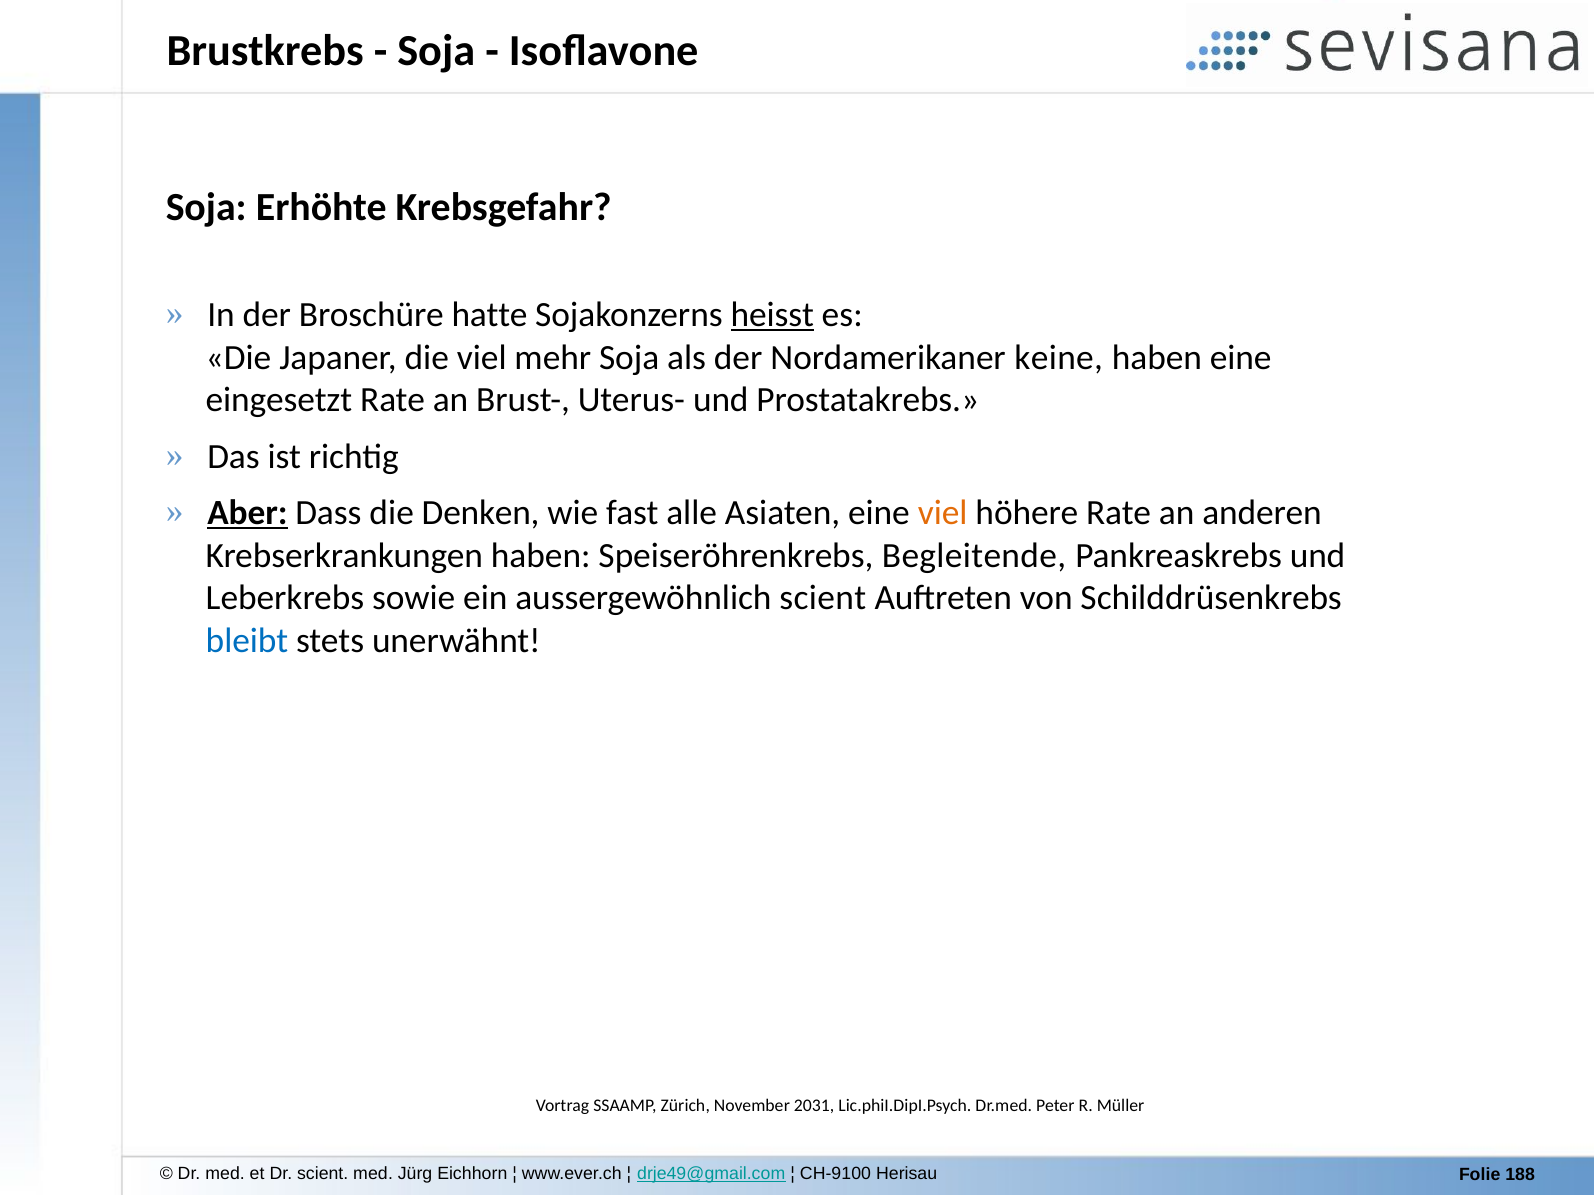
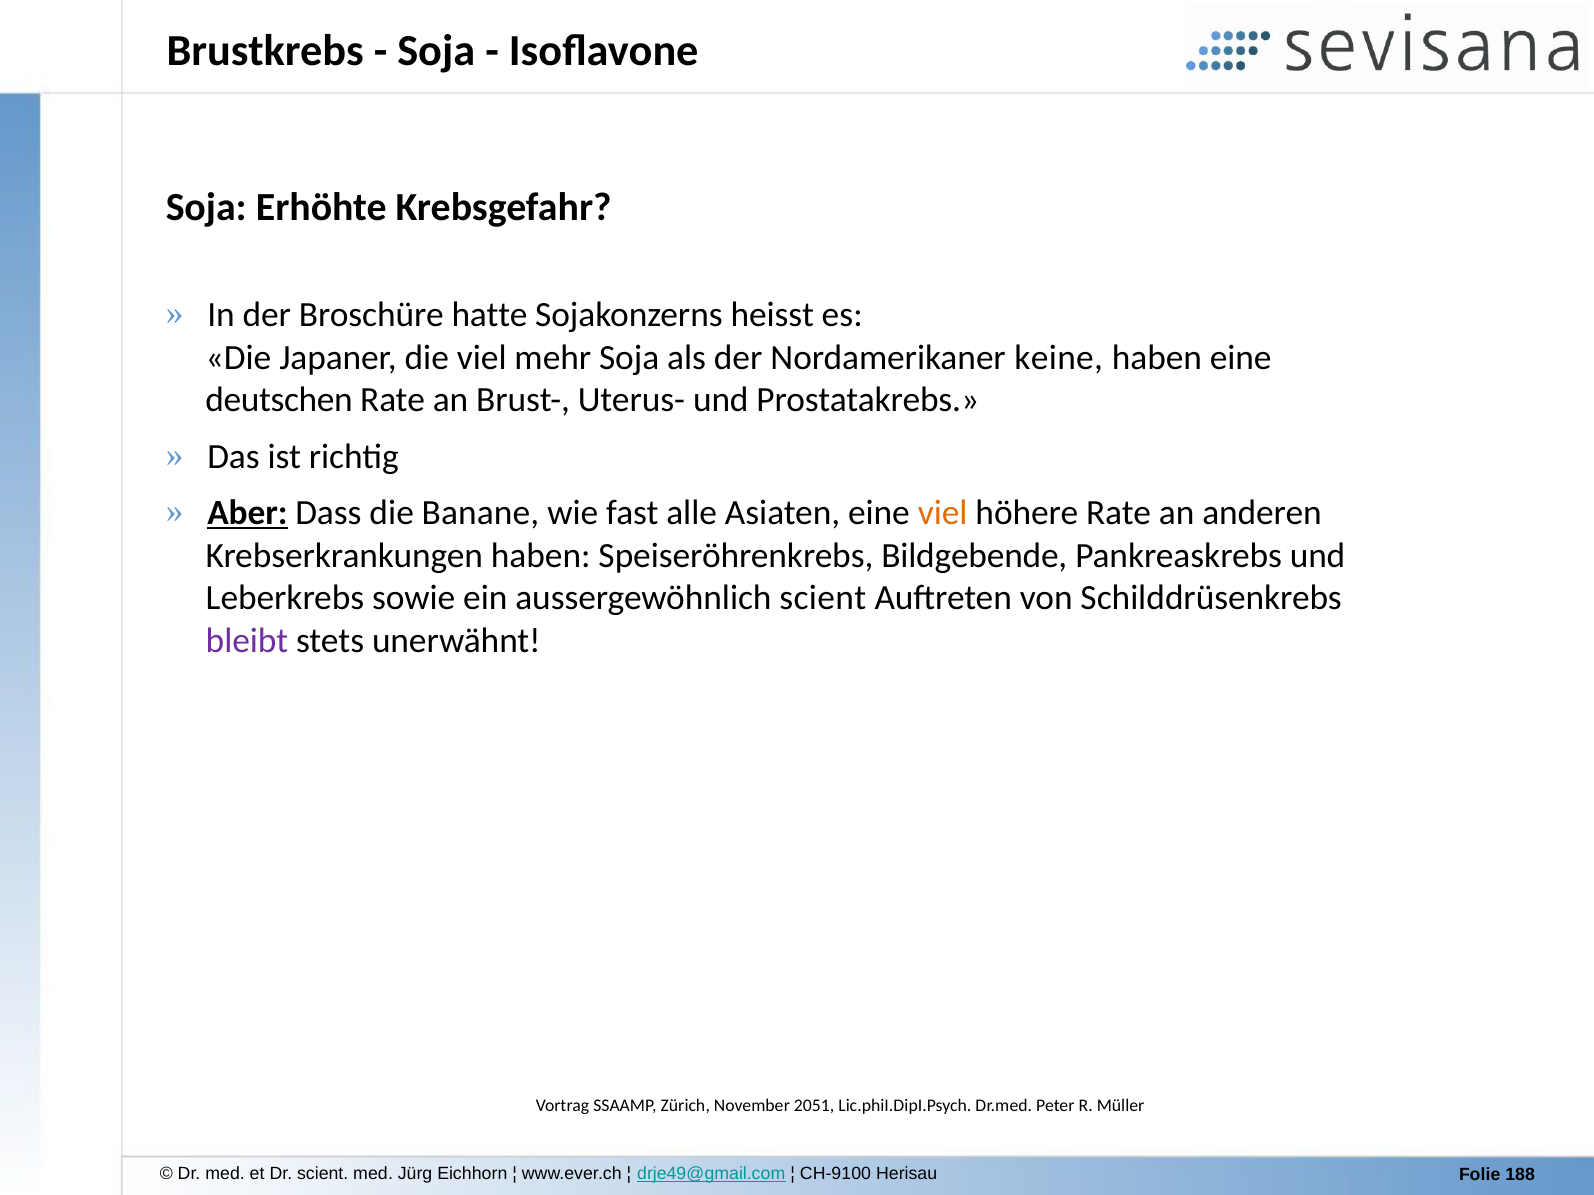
heisst underline: present -> none (772, 315)
eingesetzt: eingesetzt -> deutschen (279, 400)
Denken: Denken -> Banane (480, 513)
Begleitende: Begleitende -> Bildgebende (974, 556)
bleibt colour: blue -> purple (247, 641)
2031: 2031 -> 2051 (814, 1106)
